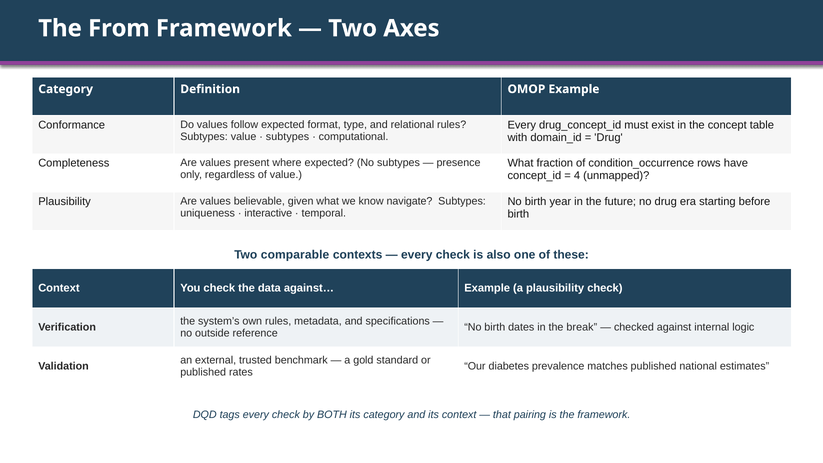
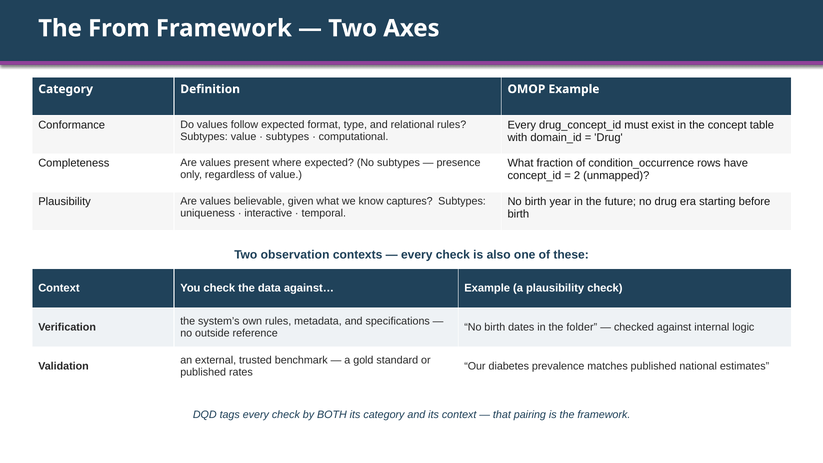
4: 4 -> 2 (577, 176)
navigate: navigate -> captures (410, 201)
comparable: comparable -> observation (295, 255)
break: break -> folder (582, 327)
